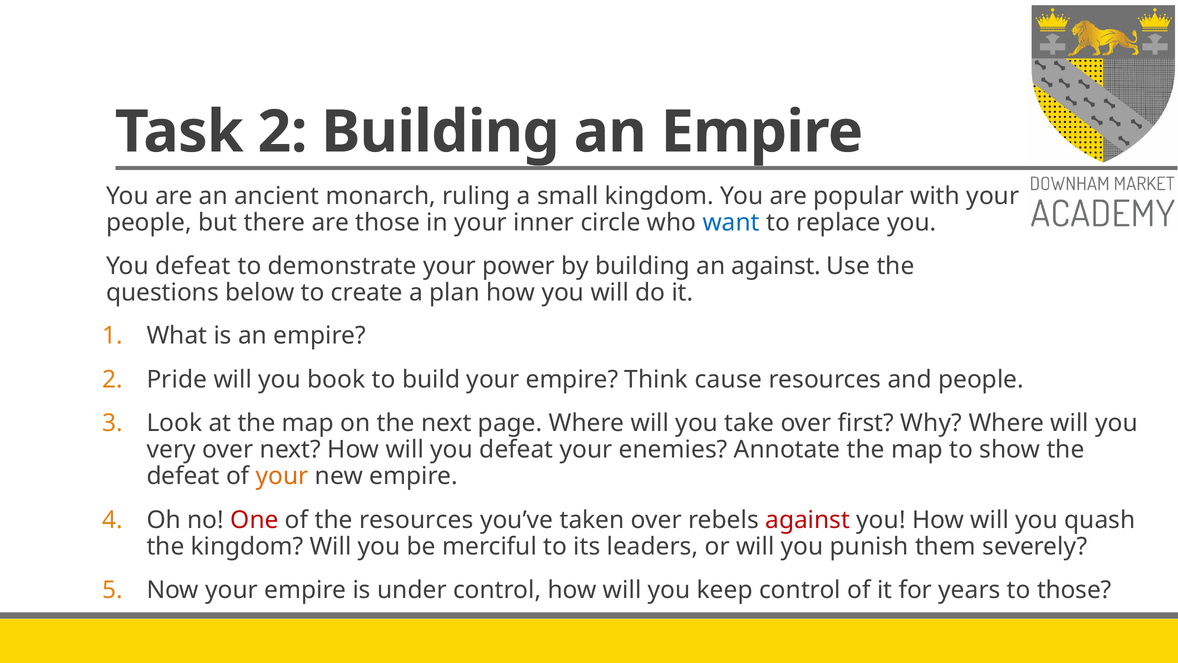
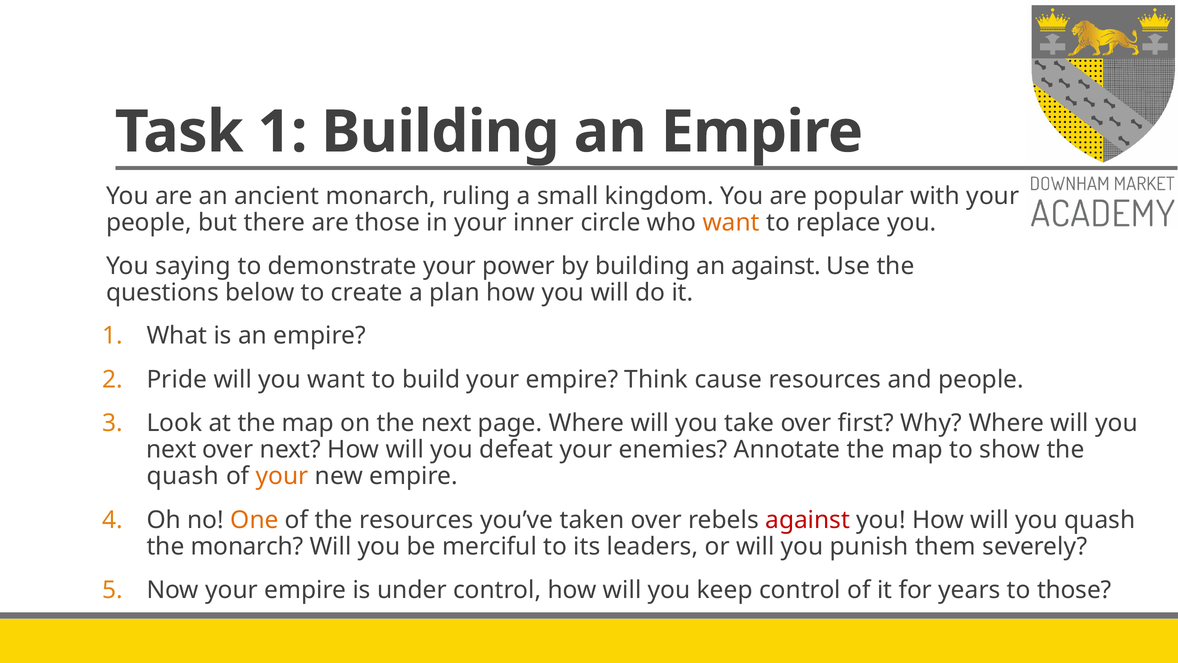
Task 2: 2 -> 1 (283, 132)
want colour: blue -> orange (731, 222)
defeat: defeat -> saying (193, 266)
you book: book -> want (336, 379)
very: very -> next (171, 450)
defeat: defeat -> quash (183, 476)
One colour: red -> orange (254, 520)
the kingdom: kingdom -> monarch (247, 546)
